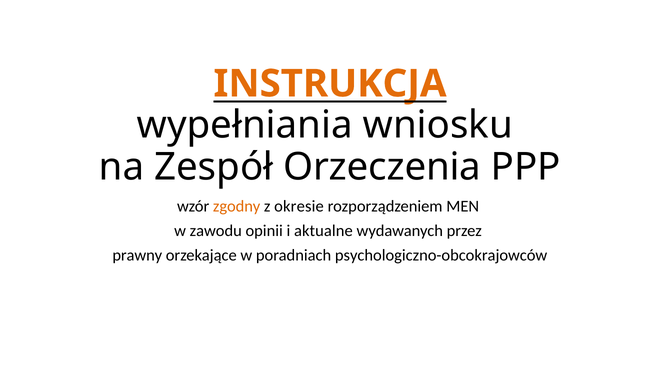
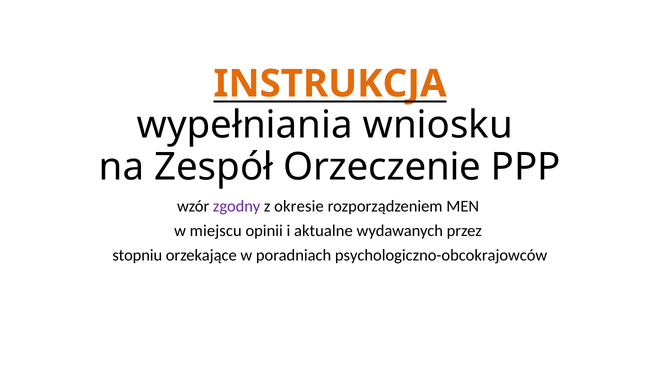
Orzeczenia: Orzeczenia -> Orzeczenie (382, 167)
zgodny colour: orange -> purple (237, 206)
zawodu: zawodu -> miejscu (216, 231)
prawny: prawny -> stopniu (137, 256)
